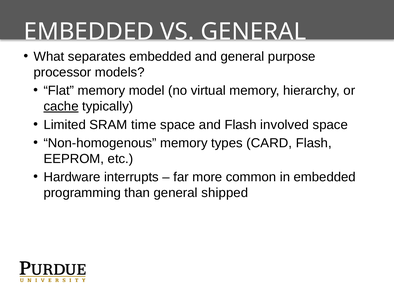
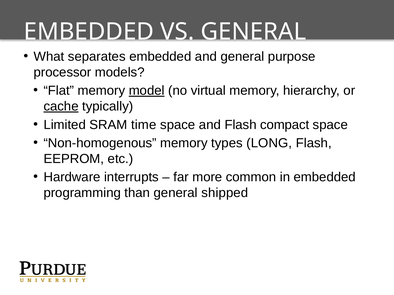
model underline: none -> present (147, 91)
involved: involved -> compact (285, 125)
CARD: CARD -> LONG (269, 143)
